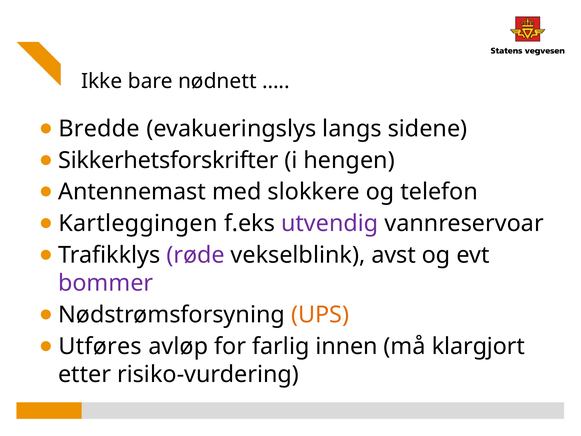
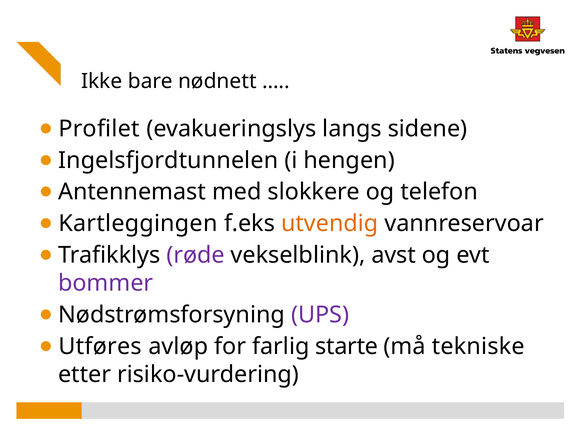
Bredde: Bredde -> Profilet (99, 129)
Sikkerhetsforskrifter: Sikkerhetsforskrifter -> Ingelsfjordtunnelen (168, 160)
utvendig colour: purple -> orange (330, 223)
UPS colour: orange -> purple (320, 315)
innen: innen -> starte (347, 346)
klargjort: klargjort -> tekniske (478, 346)
